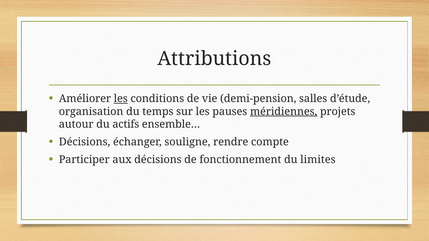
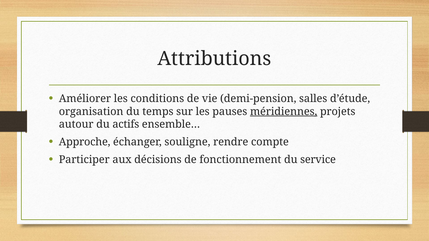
les underline: present -> none (121, 99)
Décisions: Décisions -> Approche (85, 142)
limites: limites -> service (318, 160)
